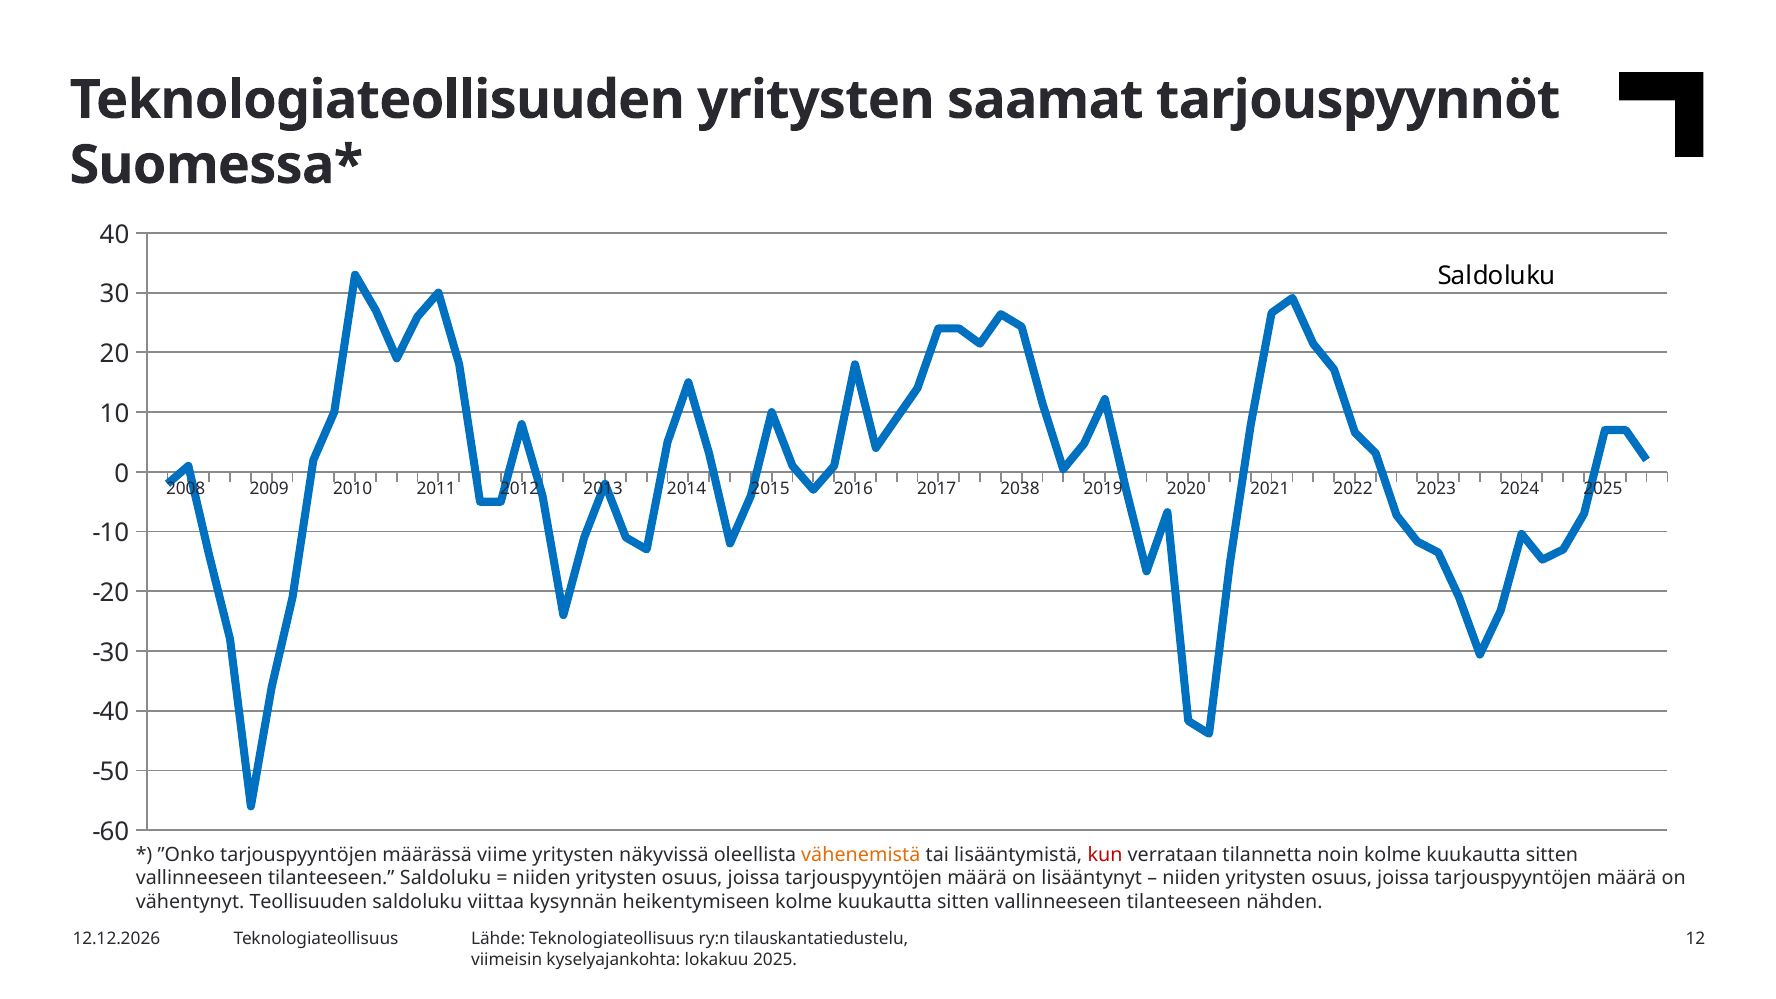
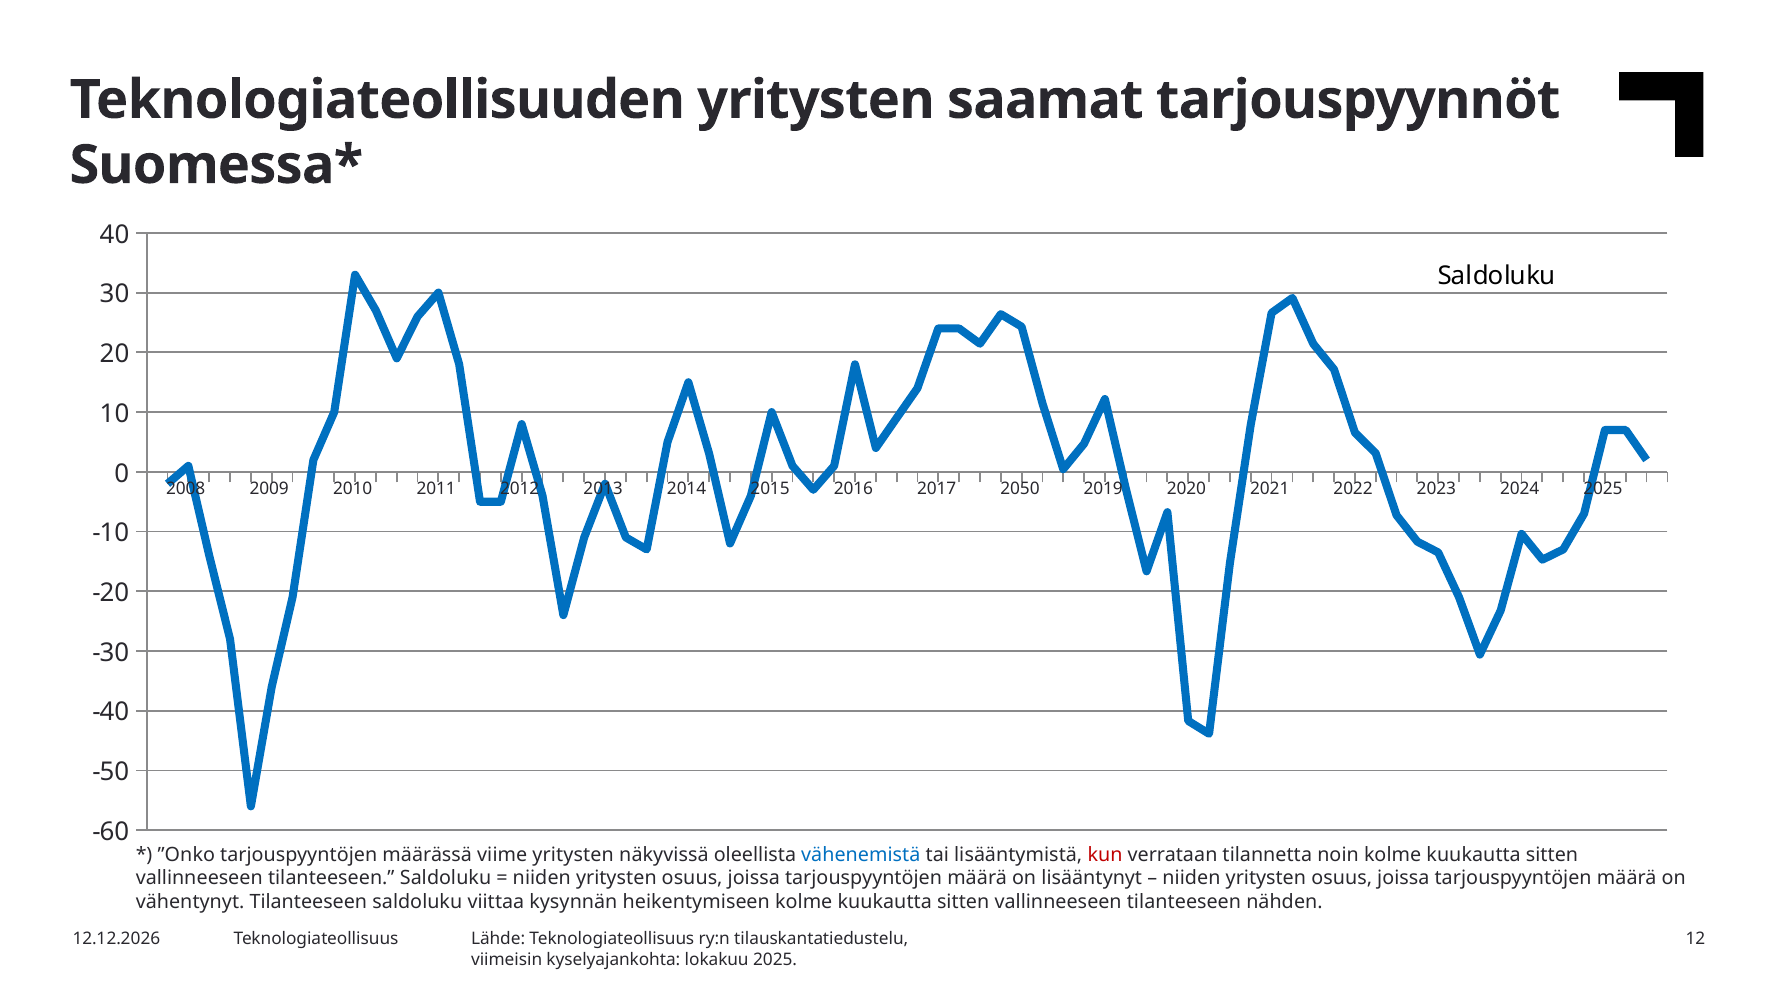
2038: 2038 -> 2050 (1020, 489)
vähenemistä colour: orange -> blue (861, 855)
vähentynyt Teollisuuden: Teollisuuden -> Tilanteeseen (308, 902)
